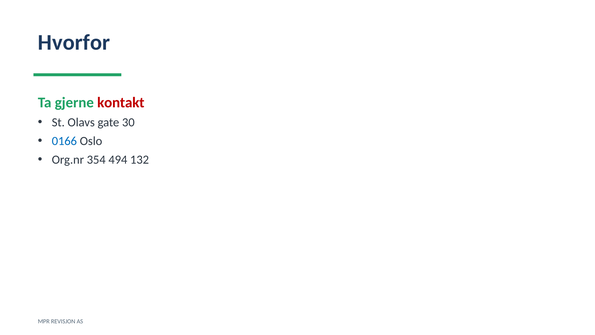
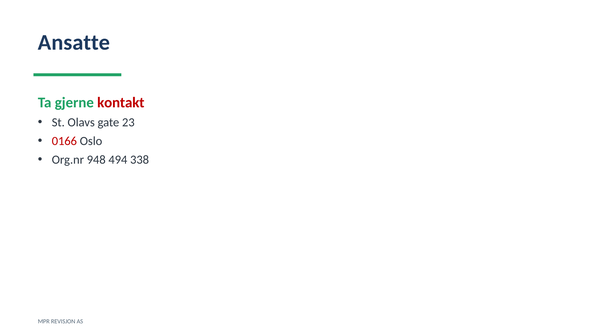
Hvorfor: Hvorfor -> Ansatte (74, 42)
30: 30 -> 23 (128, 122)
0166 colour: blue -> red (64, 141)
354: 354 -> 948 (96, 160)
132: 132 -> 338 (140, 160)
